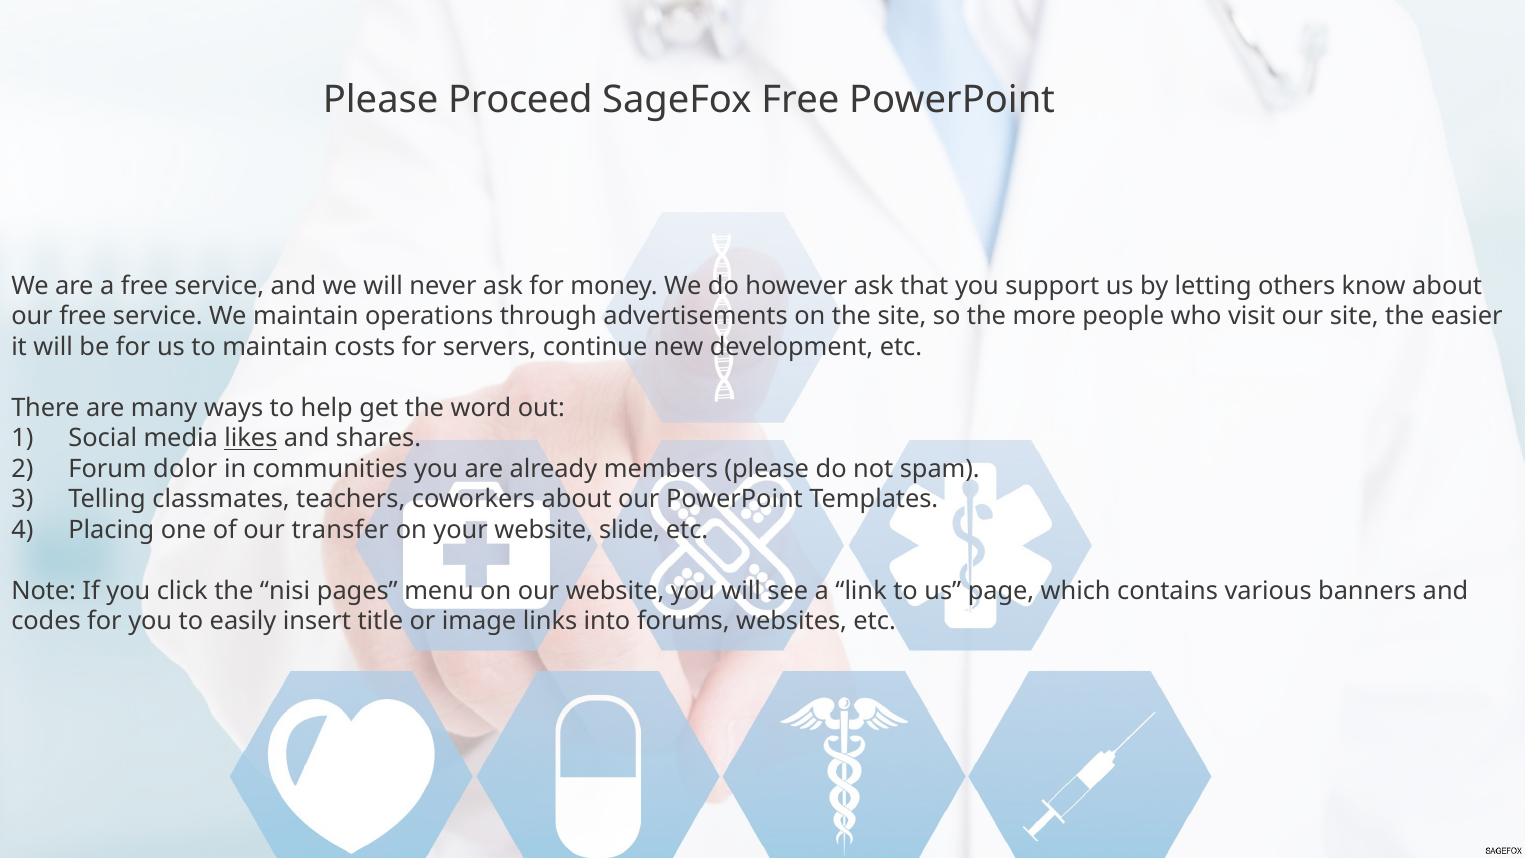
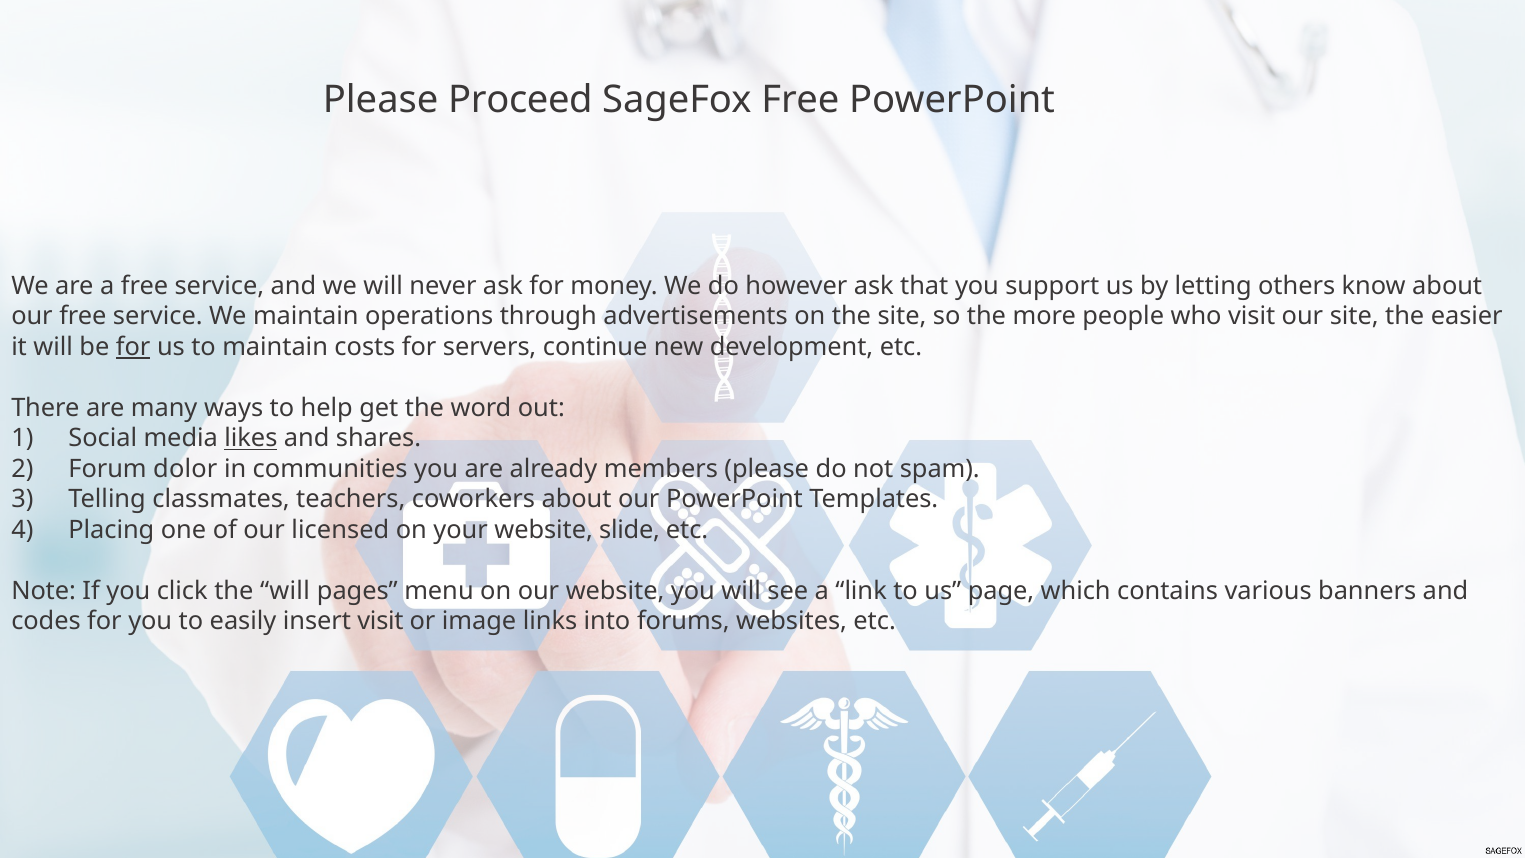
for underline: none -> present (133, 347)
transfer: transfer -> licensed (340, 530)
the nisi: nisi -> will (285, 591)
insert title: title -> visit (380, 621)
